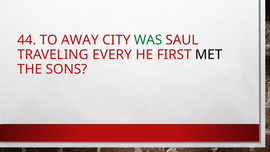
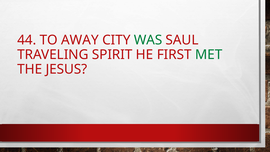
EVERY: EVERY -> SPIRIT (112, 55)
MET colour: black -> green (209, 55)
SONS: SONS -> JESUS (66, 69)
